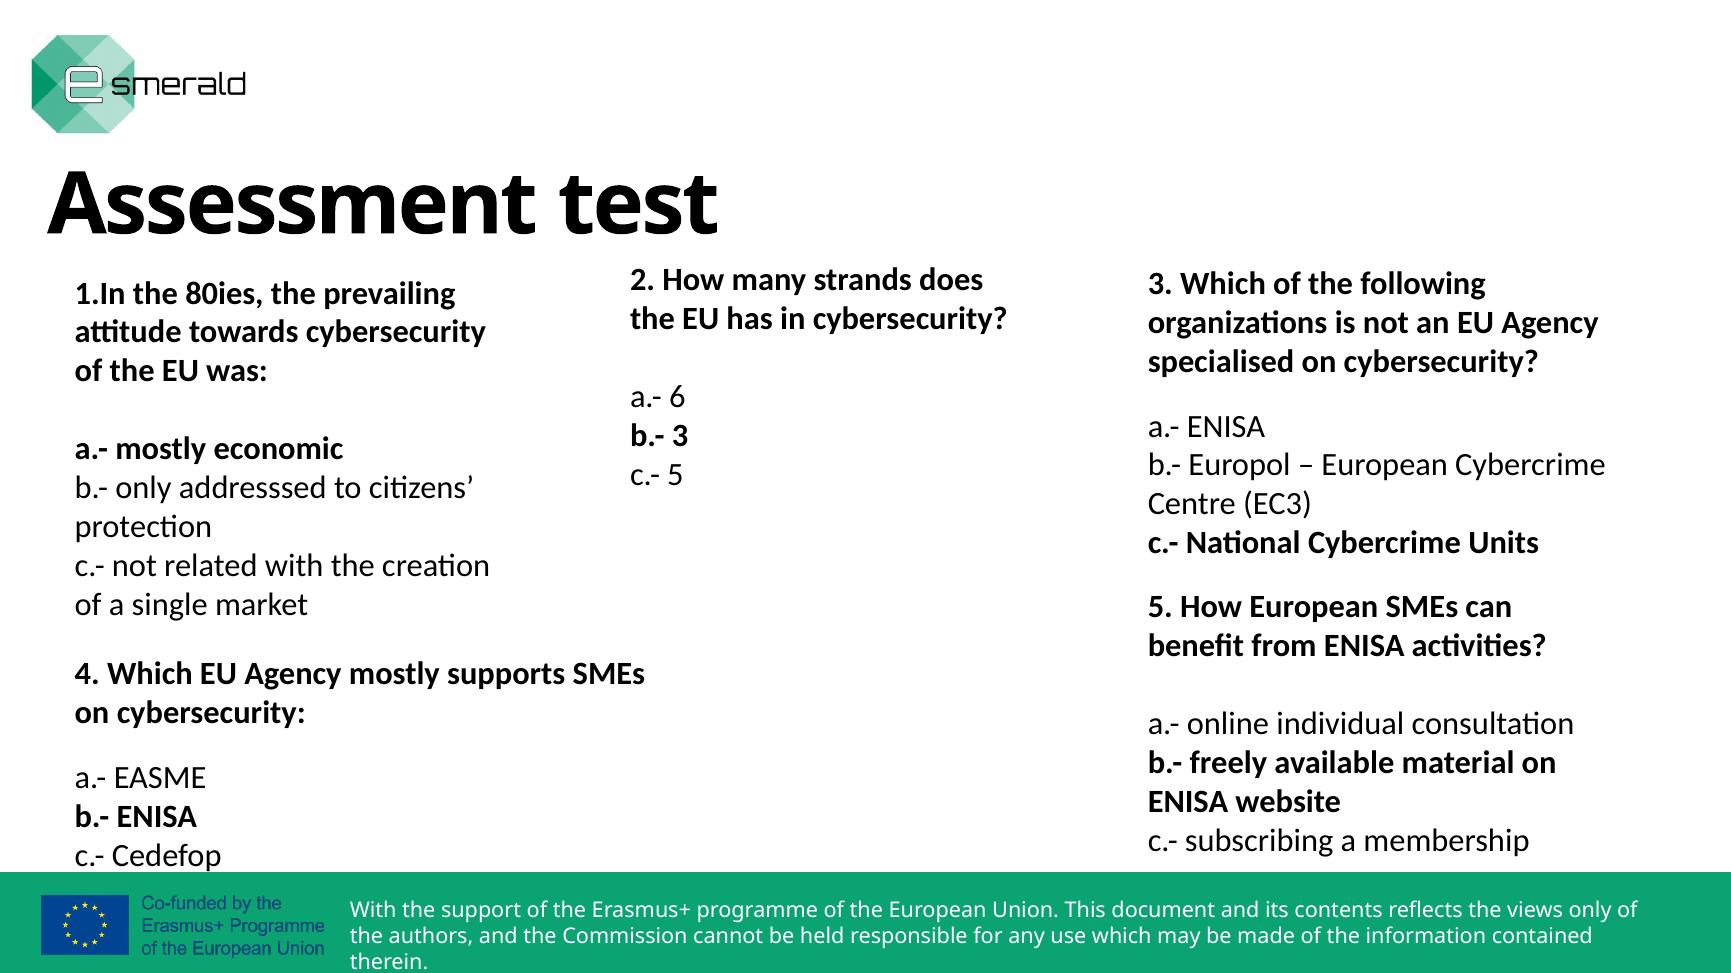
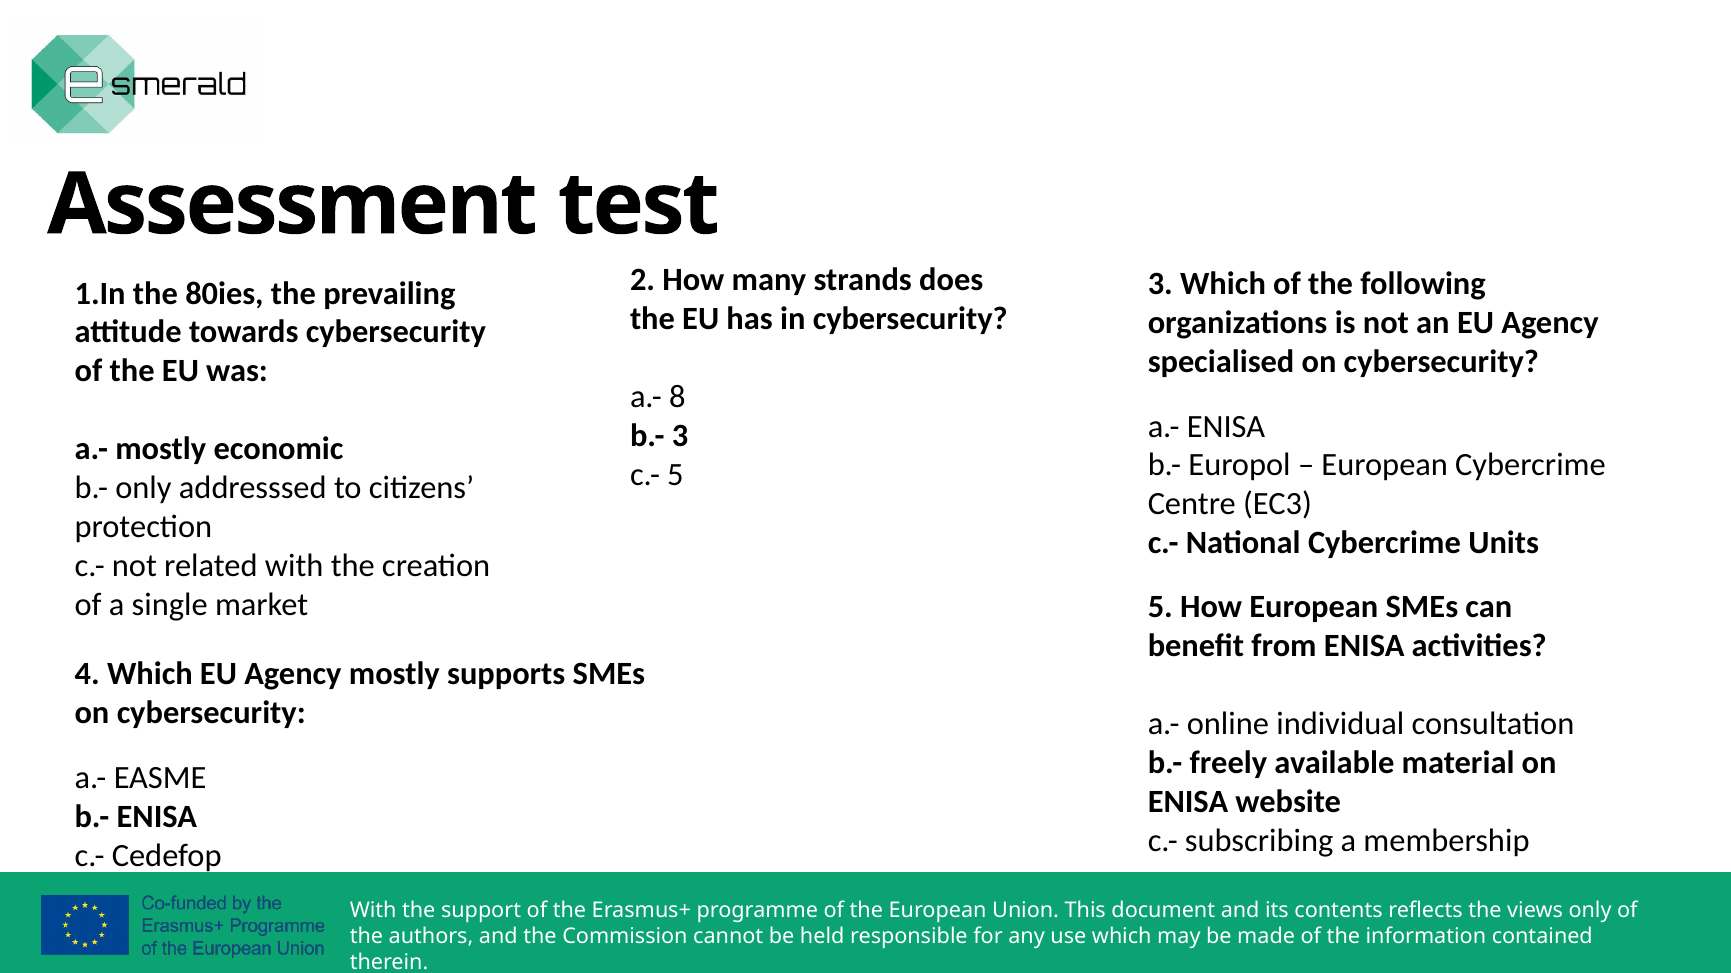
6: 6 -> 8 (677, 397)
